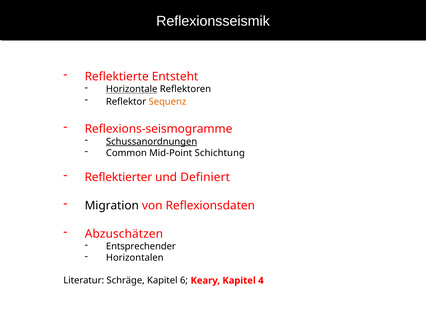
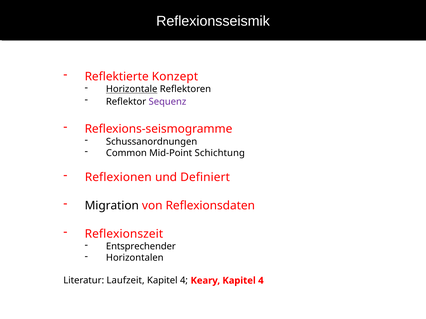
Entsteht: Entsteht -> Konzept (175, 77)
Sequenz colour: orange -> purple (167, 102)
Schussanordnungen underline: present -> none (152, 142)
Reflektierter: Reflektierter -> Reflexionen (118, 177)
Abzuschätzen: Abzuschätzen -> Reflexionszeit (124, 234)
Schräge: Schräge -> Laufzeit (126, 281)
6: 6 -> 4 (184, 281)
